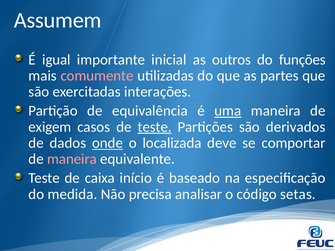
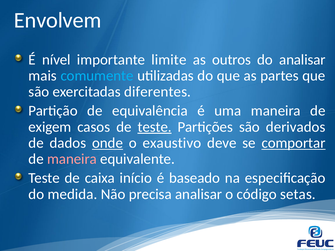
Assumem: Assumem -> Envolvem (58, 20)
igual: igual -> nível (56, 60)
inicial: inicial -> limite (169, 60)
do funções: funções -> analisar (302, 60)
comumente colour: pink -> light blue (97, 76)
interações: interações -> diferentes (158, 92)
uma underline: present -> none (228, 111)
localizada: localizada -> exaustivo (172, 143)
comportar underline: none -> present (293, 143)
